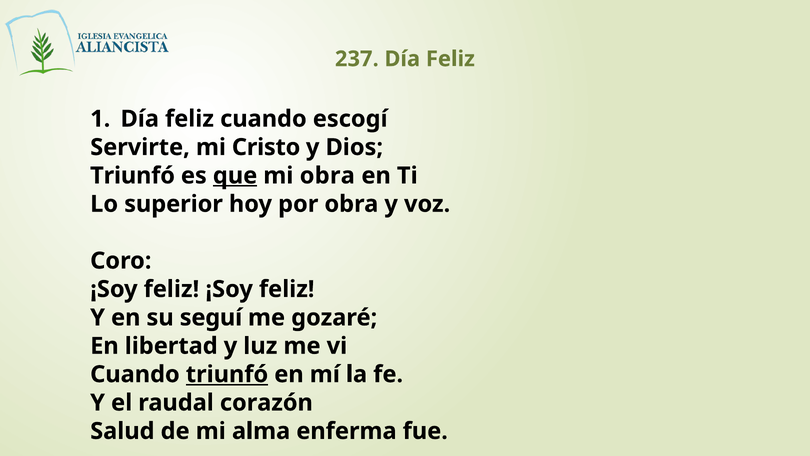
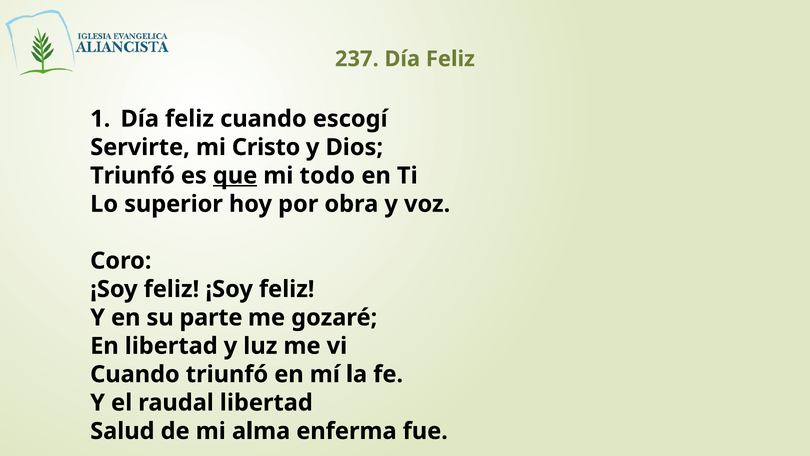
mi obra: obra -> todo (327, 176)
seguí: seguí -> parte (211, 317)
triunfó underline: present -> none (227, 374)
raudal corazón: corazón -> libertad (266, 402)
